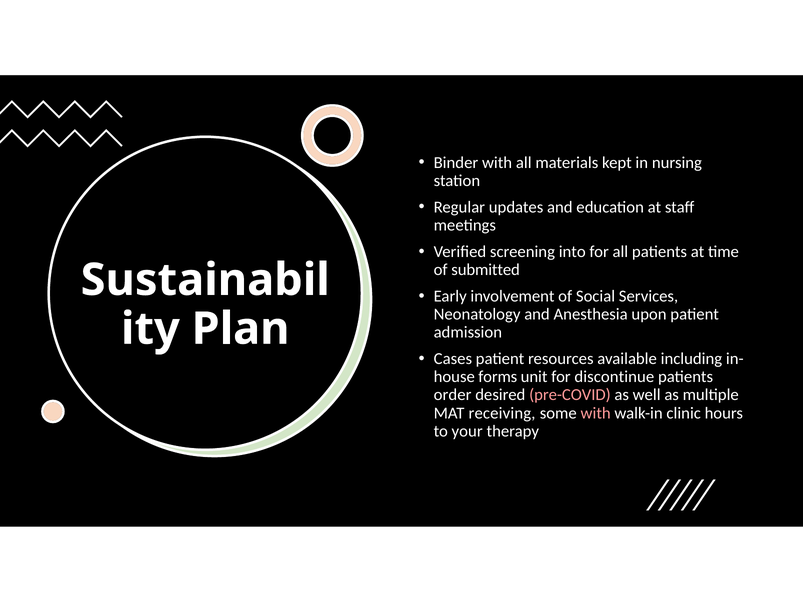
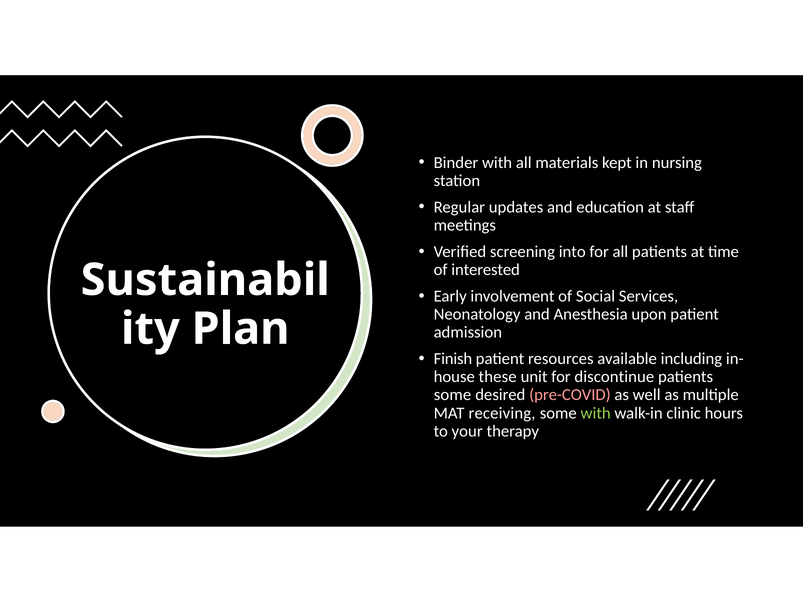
submitted: submitted -> interested (486, 270)
Cases: Cases -> Finish (453, 359)
forms: forms -> these (498, 377)
order: order -> some (453, 395)
with colour: pink -> light green (596, 413)
